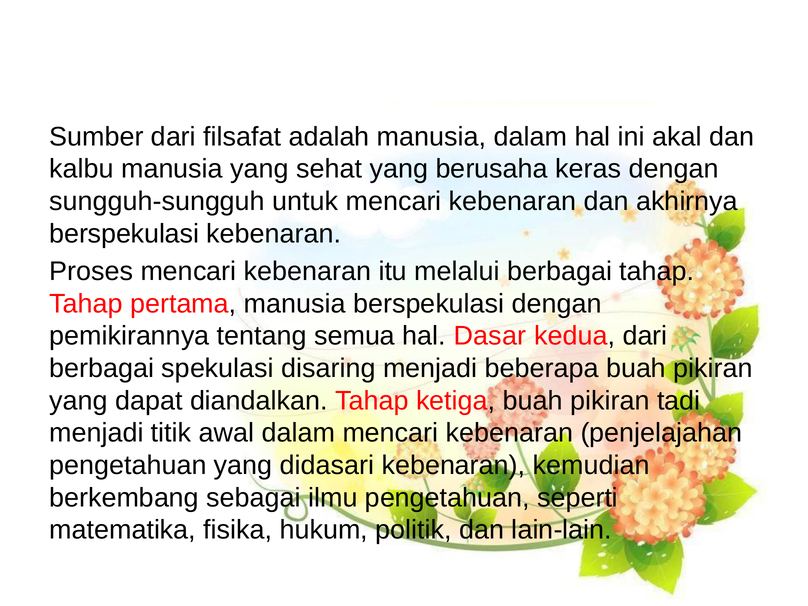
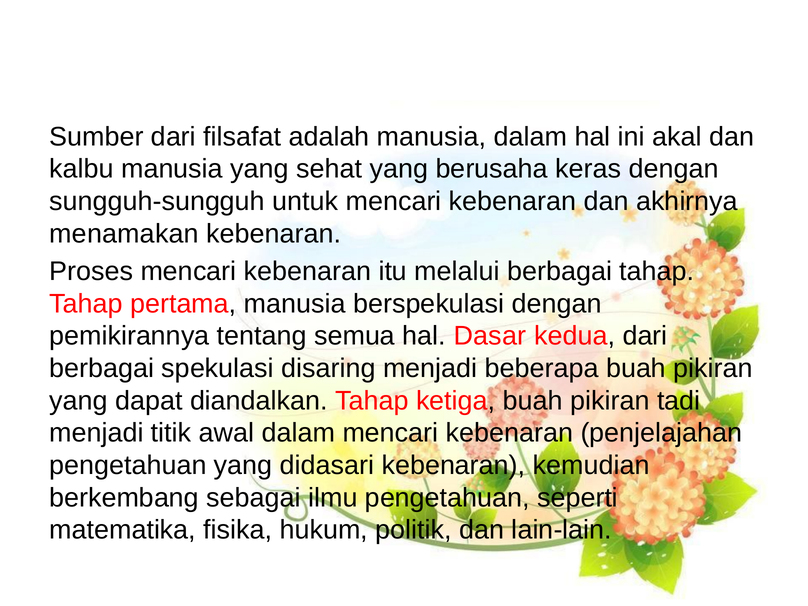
berspekulasi: berspekulasi -> menamakan (124, 234)
